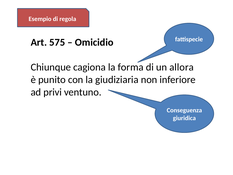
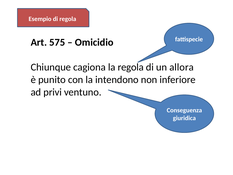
la forma: forma -> regola (131, 67)
giudiziaria: giudiziaria -> intendono (117, 80)
